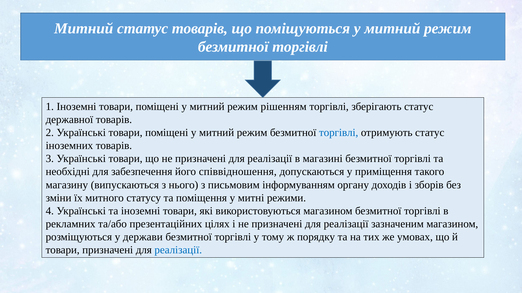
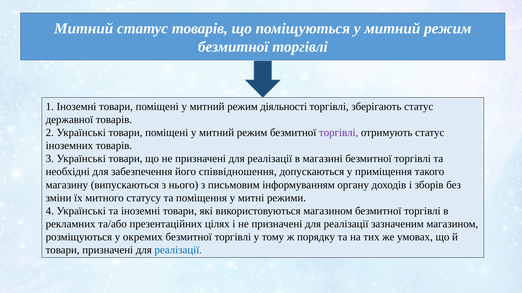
рішенням: рішенням -> діяльності (284, 107)
торгівлі colour: blue -> purple (339, 133)
держави: держави -> окремих (143, 237)
